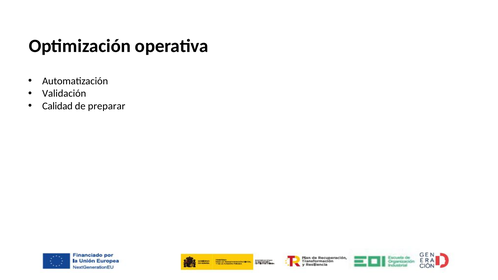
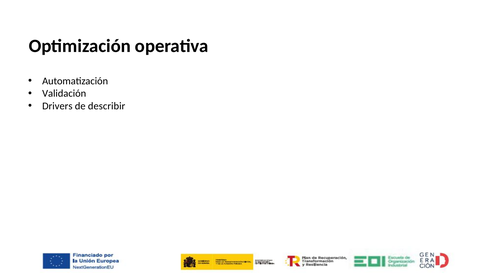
Calidad: Calidad -> Drivers (57, 106)
preparar: preparar -> describir (107, 106)
